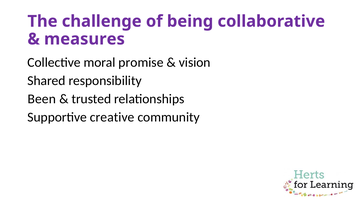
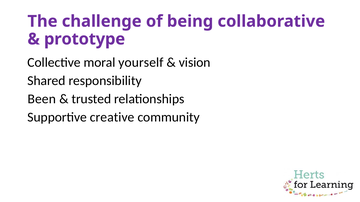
measures: measures -> prototype (85, 39)
promise: promise -> yourself (141, 62)
